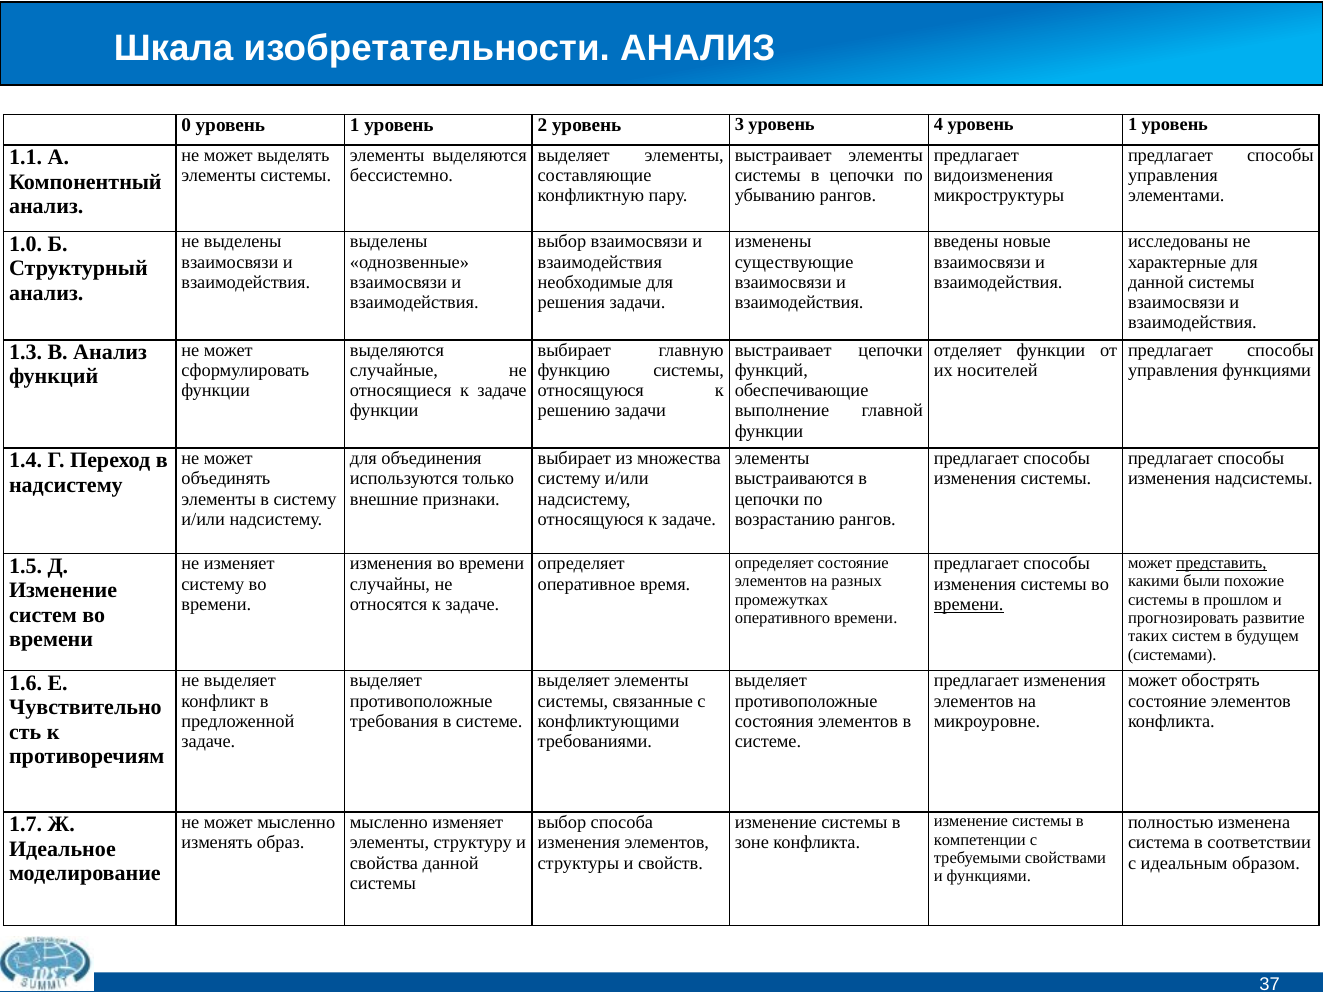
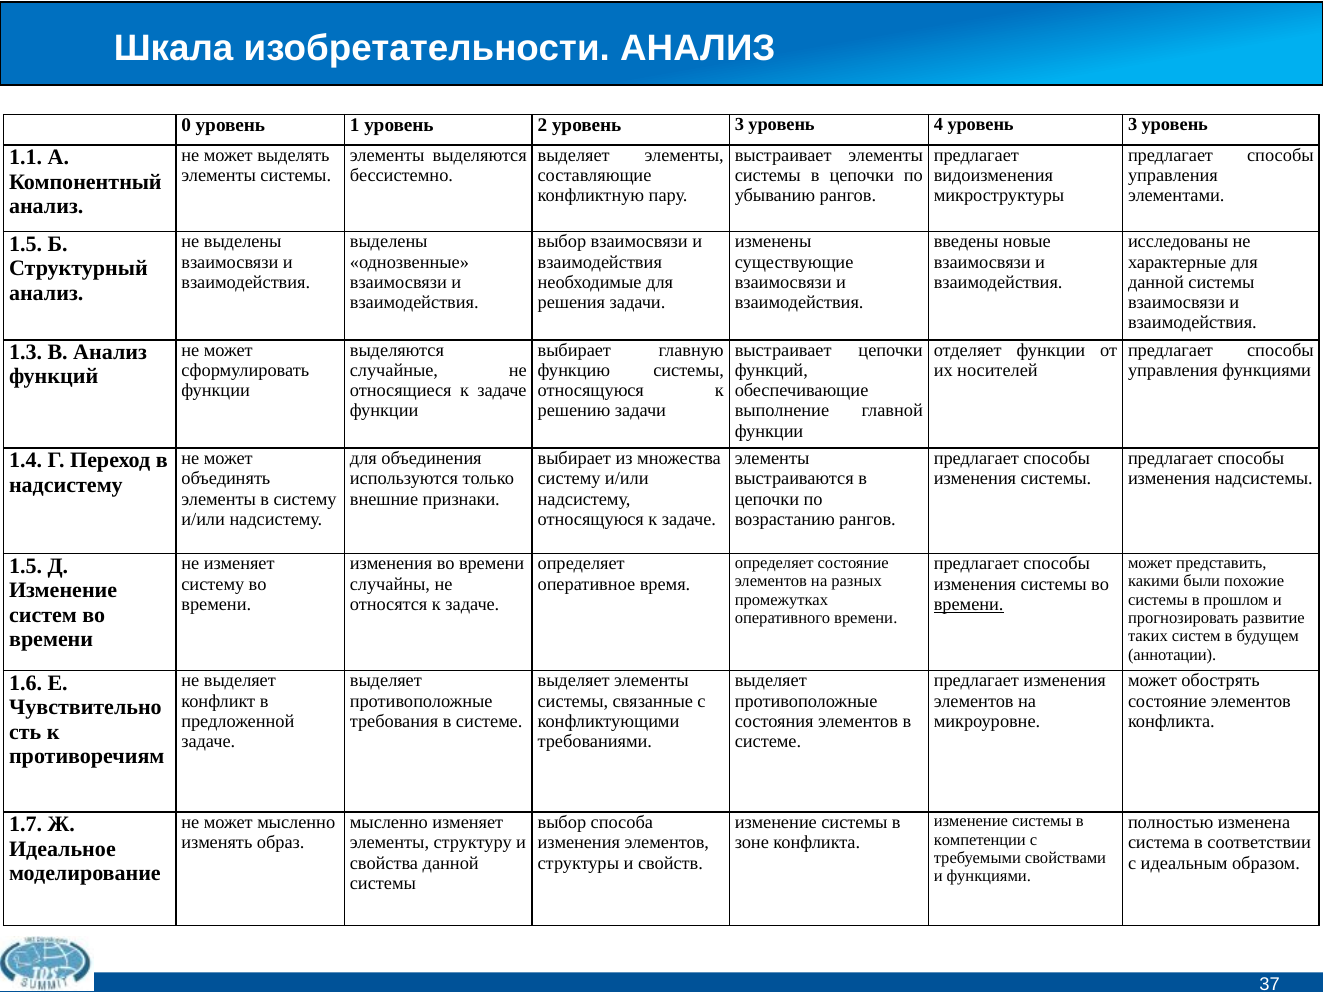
4 уровень 1: 1 -> 3 (1133, 125)
1.0: 1.0 -> 1.5 (26, 244)
представить underline: present -> none (1221, 563)
системами: системами -> аннотации (1172, 655)
